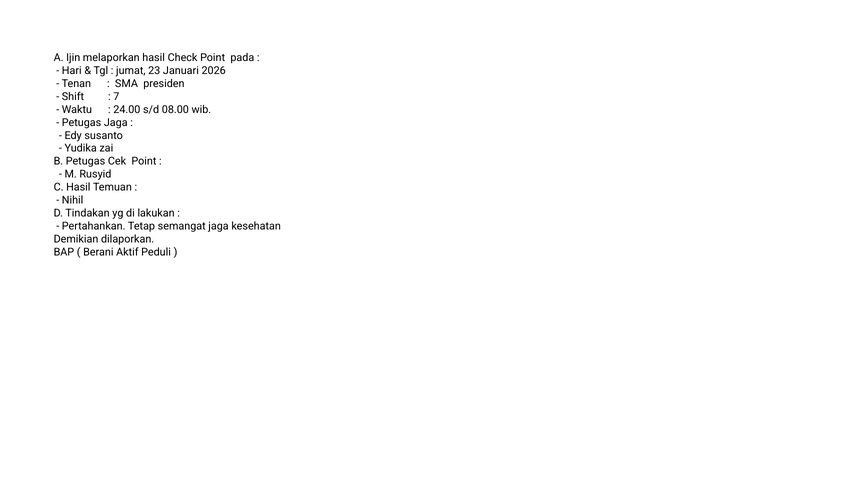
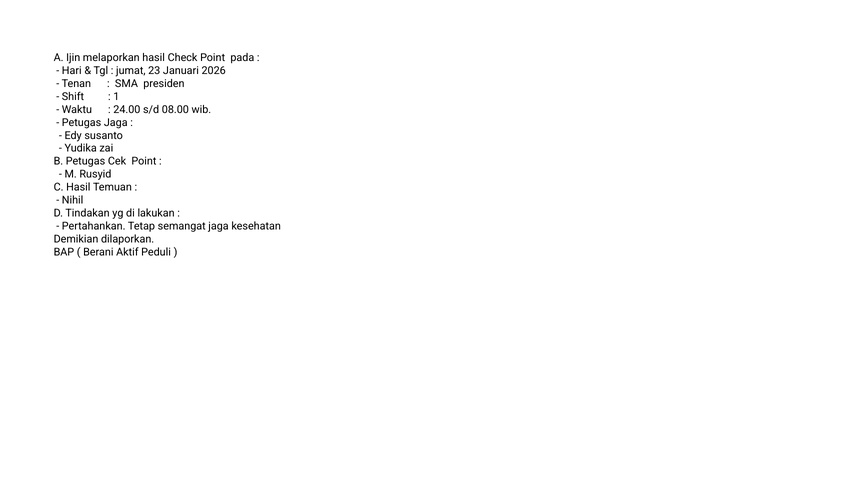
7: 7 -> 1 (116, 97)
